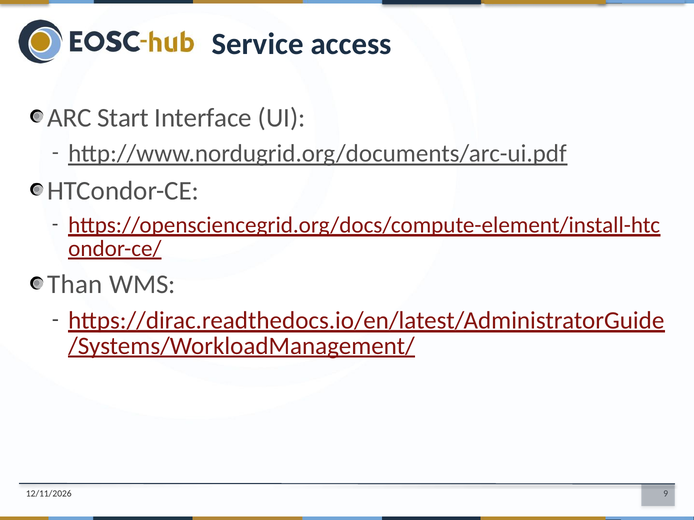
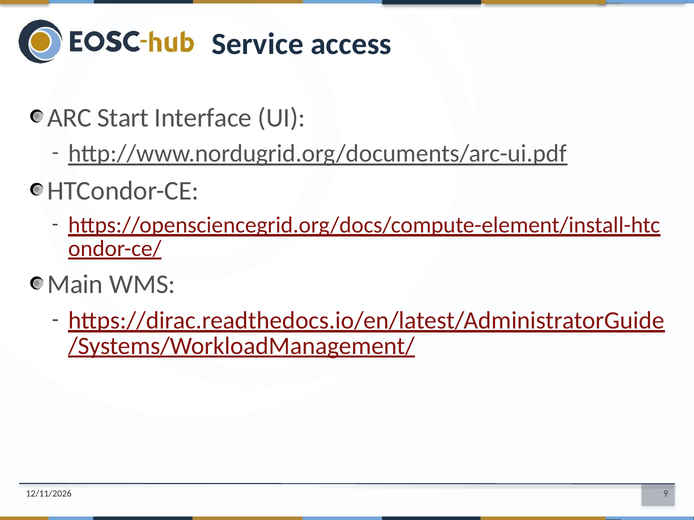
Than: Than -> Main (75, 285)
